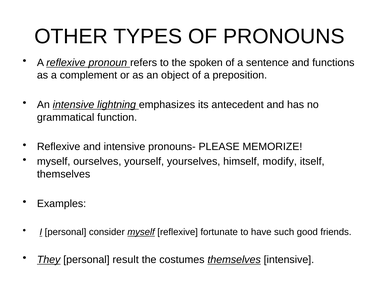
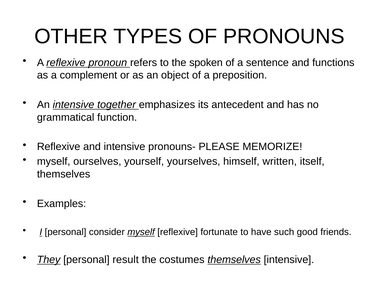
lightning: lightning -> together (117, 105)
modify: modify -> written (280, 162)
